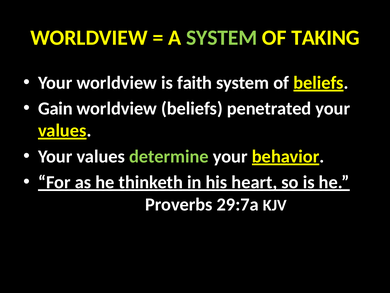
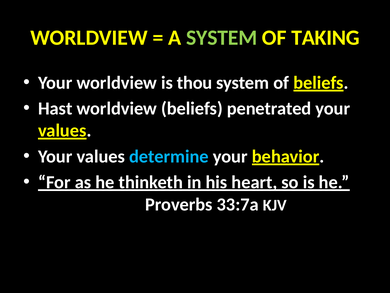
faith: faith -> thou (195, 83)
Gain: Gain -> Hast (55, 108)
determine colour: light green -> light blue (169, 156)
29:7a: 29:7a -> 33:7a (238, 204)
